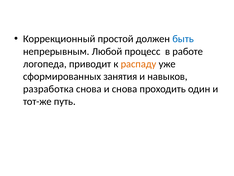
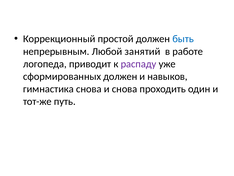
процесс: процесс -> занятий (142, 51)
распаду colour: orange -> purple (139, 64)
сформированных занятия: занятия -> должен (120, 76)
разработка: разработка -> гимнастика (48, 89)
